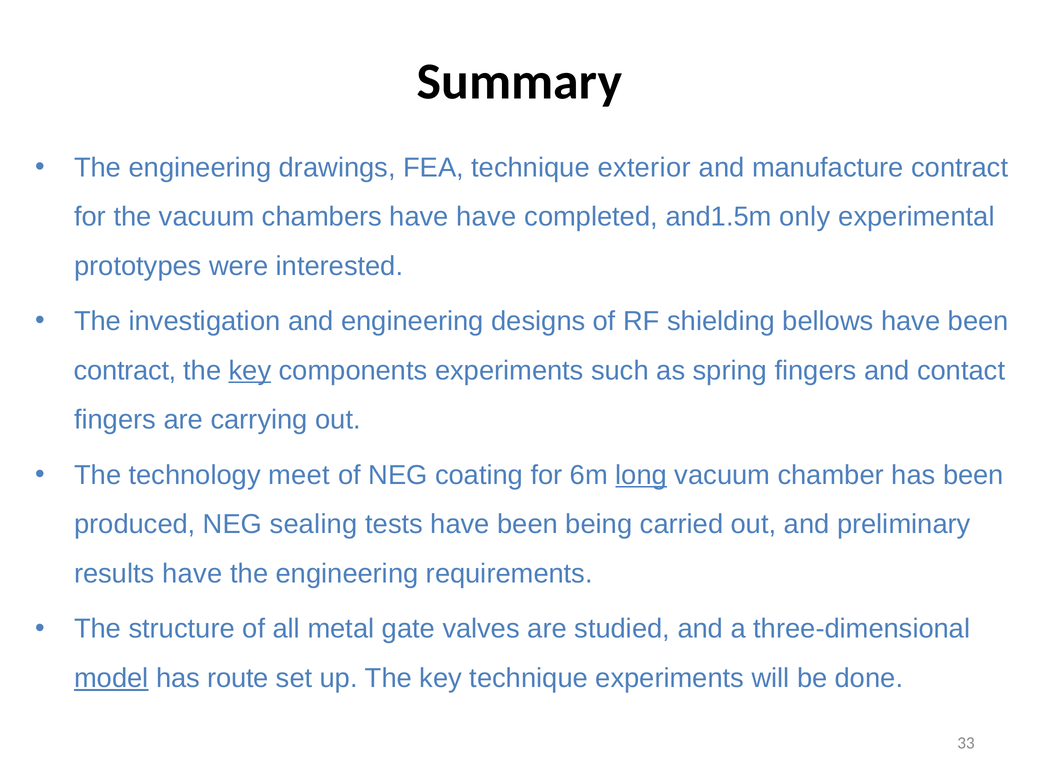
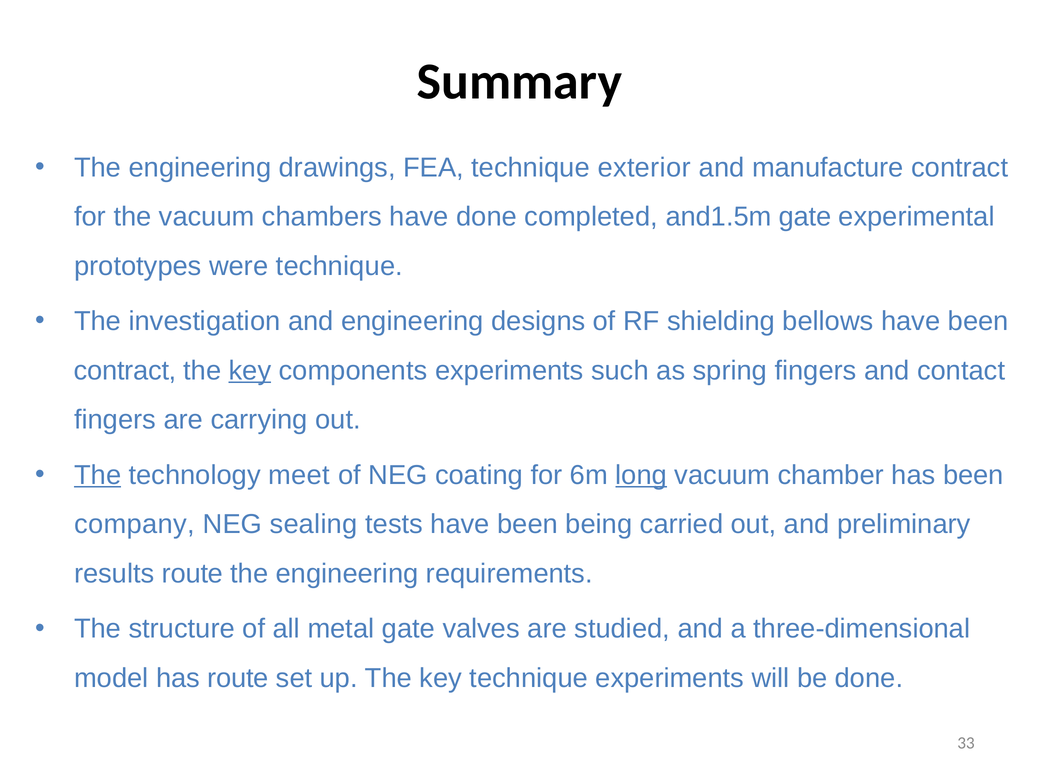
have have: have -> done (487, 217)
and1.5m only: only -> gate (805, 217)
were interested: interested -> technique (339, 266)
The underline: none -> present (98, 475)
produced: produced -> company (135, 524)
results have: have -> route (193, 573)
model underline: present -> none (111, 678)
